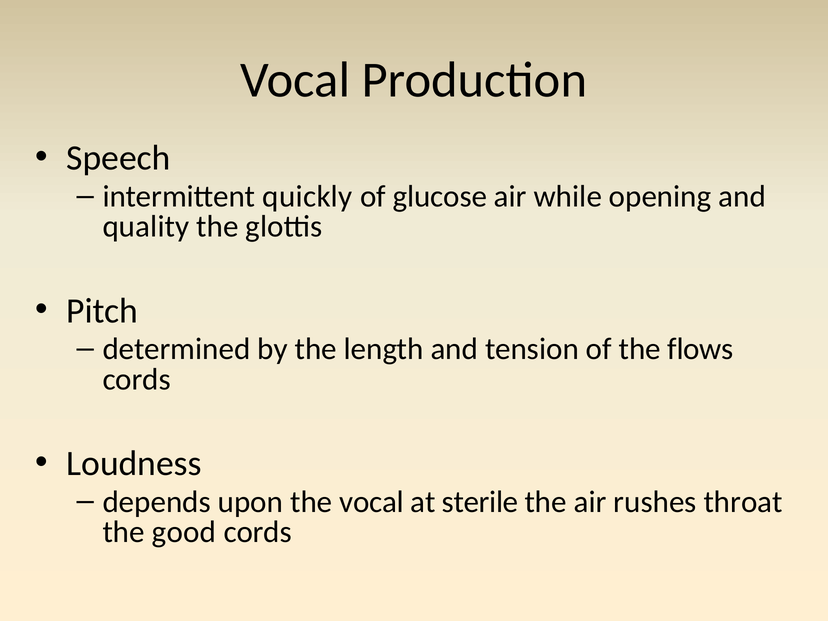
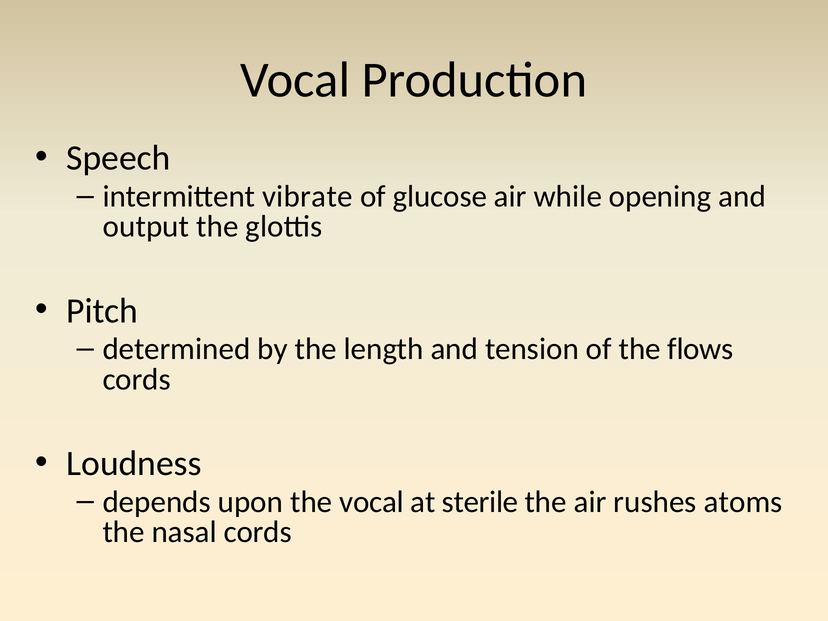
quickly: quickly -> vibrate (307, 197)
quality: quality -> output (146, 227)
throat: throat -> atoms (743, 502)
good: good -> nasal (184, 532)
